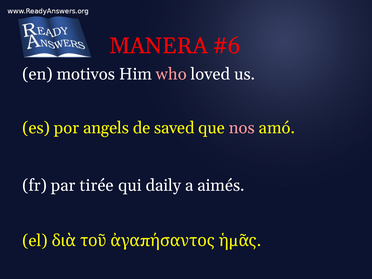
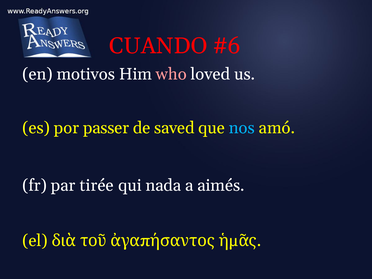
MANERA: MANERA -> CUANDO (158, 46)
angels: angels -> passer (106, 128)
nos colour: pink -> light blue (242, 128)
daily: daily -> nada (163, 185)
